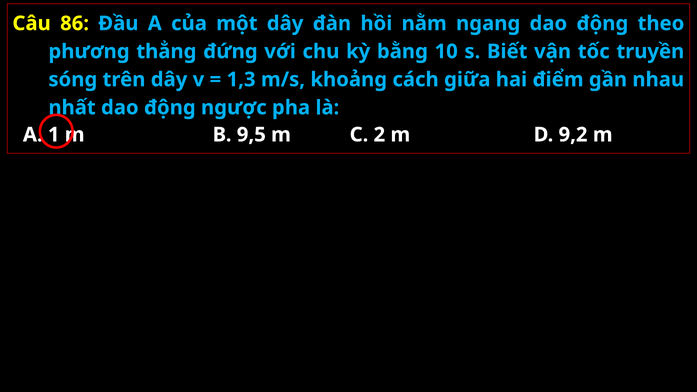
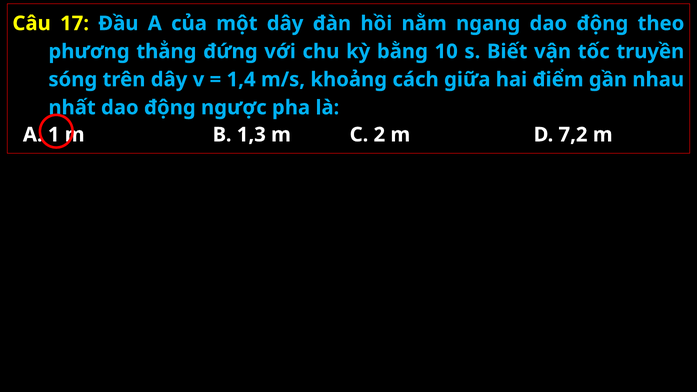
86: 86 -> 17 (75, 23)
1,3: 1,3 -> 1,4 (241, 80)
9,5: 9,5 -> 1,3 (251, 135)
9,2: 9,2 -> 7,2 (573, 135)
